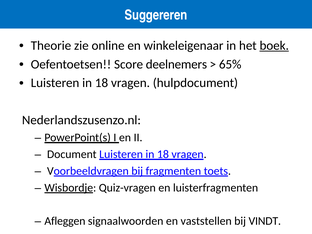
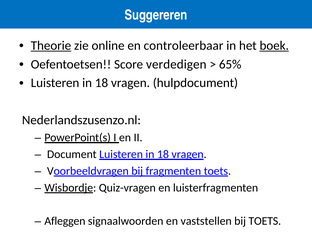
Theorie underline: none -> present (51, 46)
winkeleigenaar: winkeleigenaar -> controleerbaar (184, 46)
deelnemers: deelnemers -> verdedigen (176, 64)
bij VINDT: VINDT -> TOETS (265, 221)
